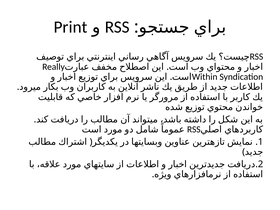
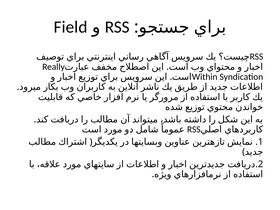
Print: Print -> Field (71, 27)
